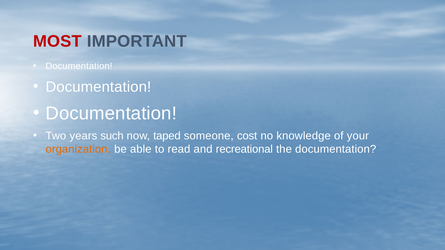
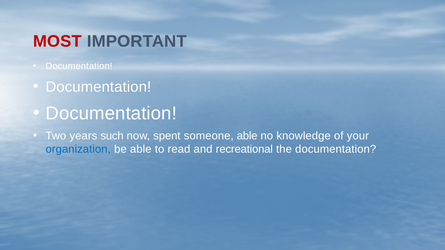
taped: taped -> spent (167, 136)
someone cost: cost -> able (247, 136)
organization colour: orange -> blue (78, 149)
